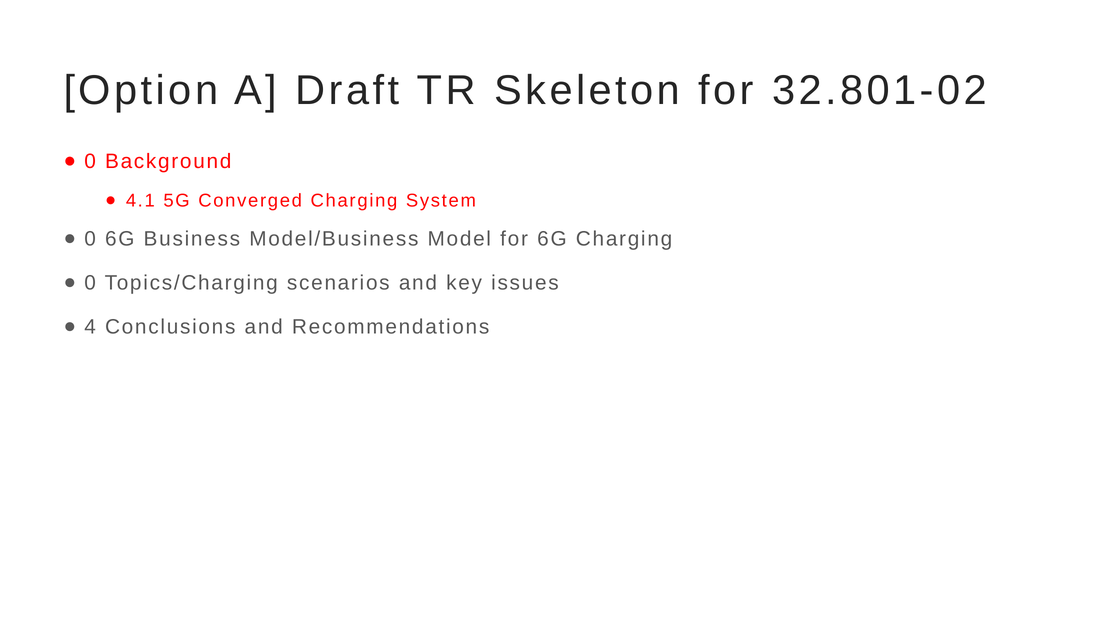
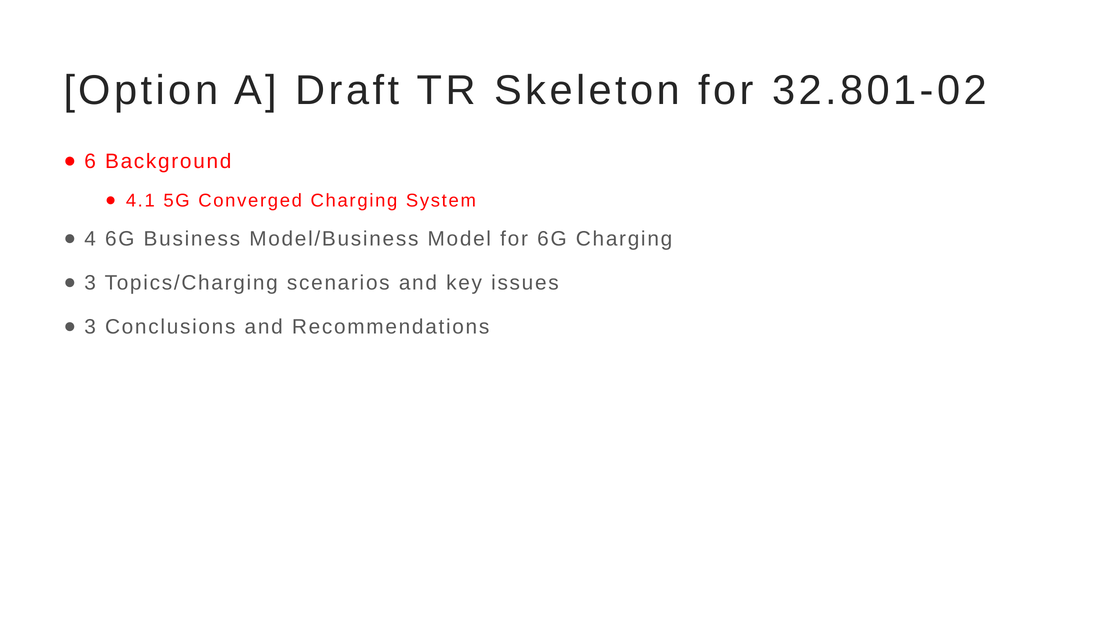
0: 0 -> 6 (90, 161)
0: 0 -> 4 (90, 239)
0: 0 -> 3 (90, 283)
4: 4 -> 3 (90, 327)
